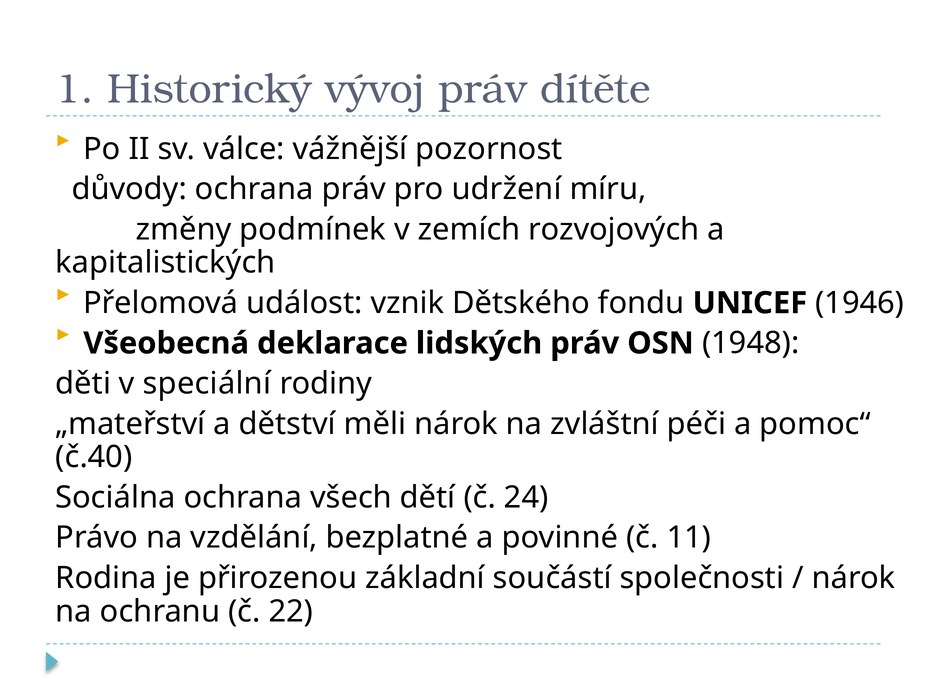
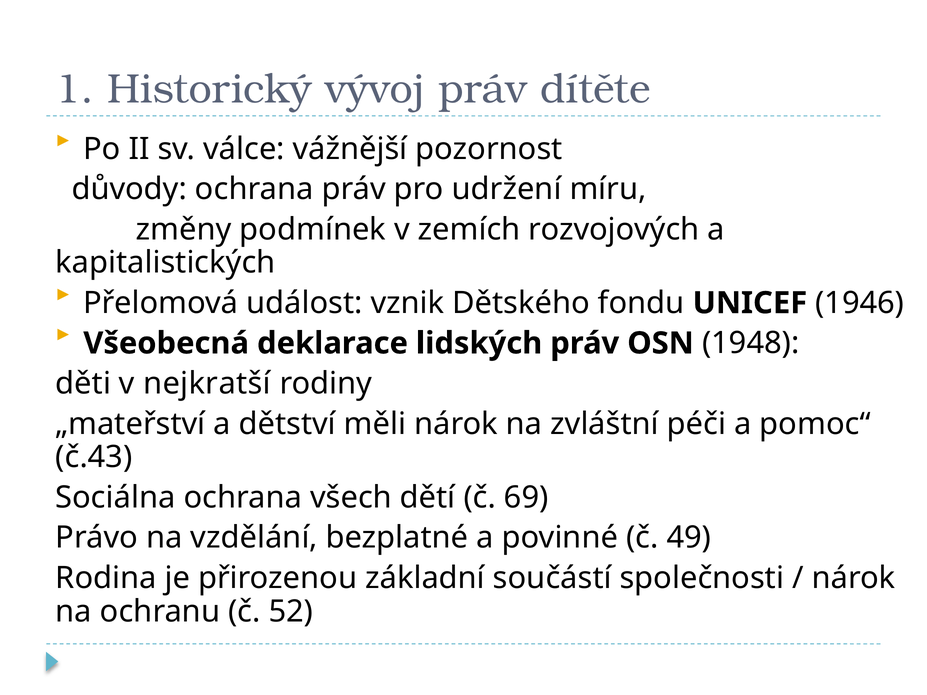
speciální: speciální -> nejkratší (207, 384)
č.40: č.40 -> č.43 (94, 457)
24: 24 -> 69 (526, 498)
11: 11 -> 49 (689, 538)
22: 22 -> 52 (291, 612)
